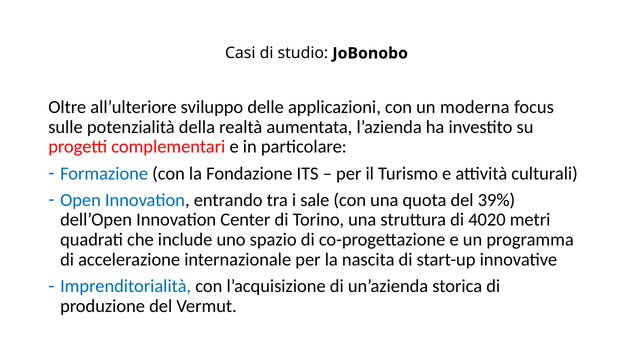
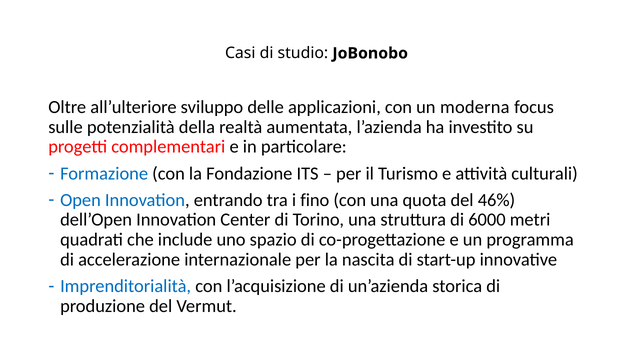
sale: sale -> fino (315, 200)
39%: 39% -> 46% (496, 200)
4020: 4020 -> 6000 (487, 220)
